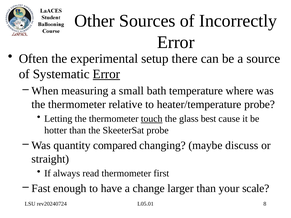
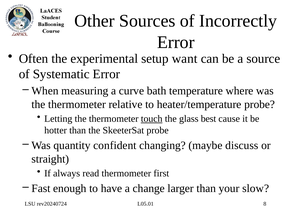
there: there -> want (185, 59)
Error underline: present -> none (106, 74)
small: small -> curve (132, 91)
compared: compared -> confident (115, 146)
scale: scale -> slow (256, 189)
